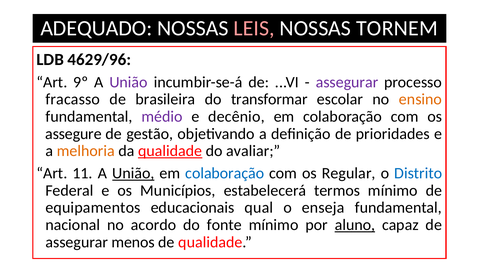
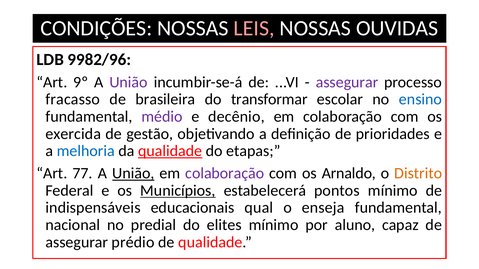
ADEQUADO: ADEQUADO -> CONDIÇÕES (96, 28)
TORNEM: TORNEM -> OUVIDAS (397, 28)
4629/96: 4629/96 -> 9982/96 (99, 60)
ensino colour: orange -> blue (421, 100)
assegure: assegure -> exercida (73, 134)
melhoria colour: orange -> blue (86, 151)
avaliar: avaliar -> etapas (253, 151)
11: 11 -> 77 (83, 174)
colaboração colour: blue -> purple (225, 174)
Regular: Regular -> Arnaldo (349, 174)
Distrito colour: blue -> orange (418, 174)
Municípios underline: none -> present (178, 191)
termos: termos -> pontos (337, 191)
equipamentos: equipamentos -> indispensáveis (93, 208)
acordo: acordo -> predial (154, 225)
fonte: fonte -> elites (224, 225)
aluno underline: present -> none (355, 225)
menos: menos -> prédio (133, 243)
